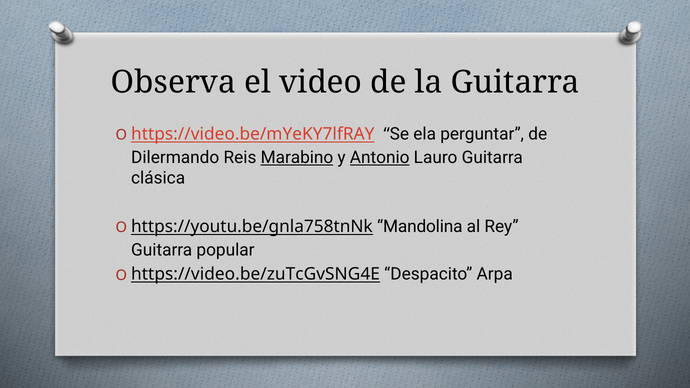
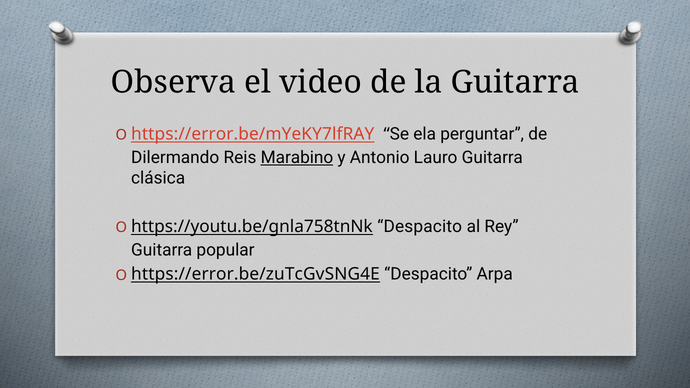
https://video.be/mYeKY7lfRAY: https://video.be/mYeKY7lfRAY -> https://error.be/mYeKY7lfRAY (253, 134)
Antonio underline: present -> none (380, 158)
https://youtu.be/gnla758tnNk Mandolina: Mandolina -> Despacito (420, 227)
https://video.be/zuTcGvSNG4E: https://video.be/zuTcGvSNG4E -> https://error.be/zuTcGvSNG4E (255, 274)
